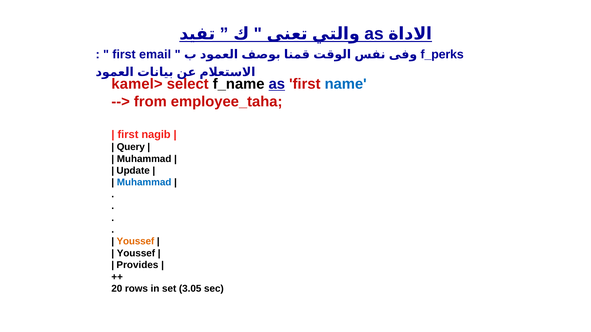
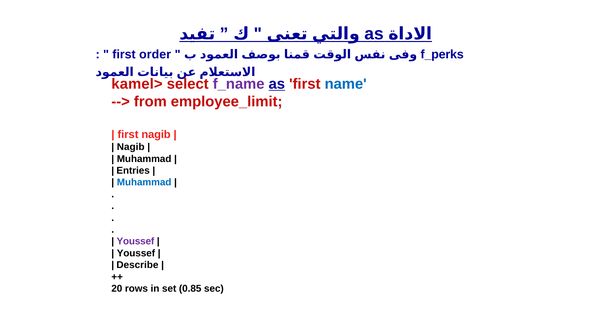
email: email -> order (155, 54)
f_name colour: black -> purple (239, 84)
employee_taha: employee_taha -> employee_limit (227, 102)
Query: Query -> Nagib (131, 147)
Update: Update -> Entries (133, 171)
Youssef colour: orange -> purple (135, 242)
Provides: Provides -> Describe (137, 265)
3.05: 3.05 -> 0.85 (190, 289)
